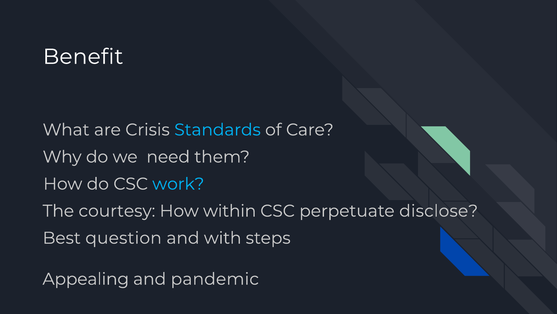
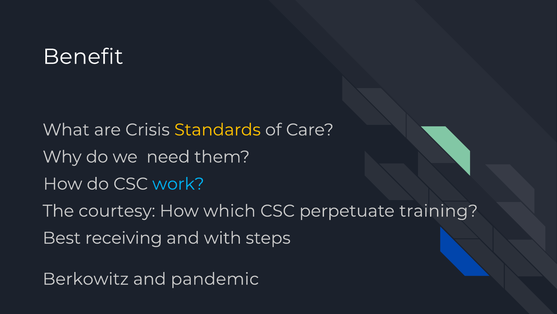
Standards colour: light blue -> yellow (218, 130)
within: within -> which (230, 211)
disclose: disclose -> training (439, 211)
question: question -> receiving (124, 238)
Appealing: Appealing -> Berkowitz (86, 278)
